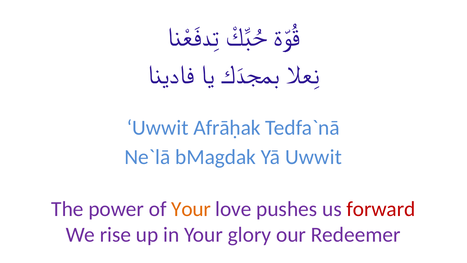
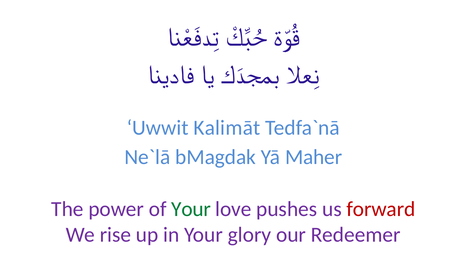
Afrāḥak: Afrāḥak -> Kalimāt (227, 128)
Yā Uwwit: Uwwit -> Maher (314, 157)
Your colour: orange -> green (191, 209)
